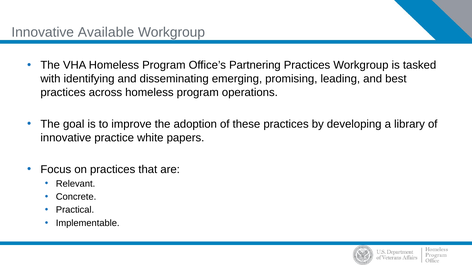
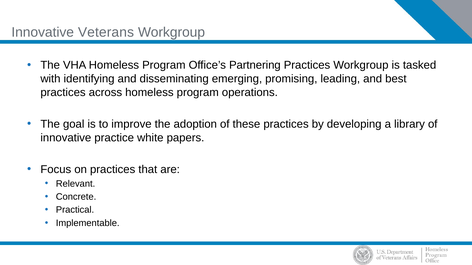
Available: Available -> Veterans (106, 32)
